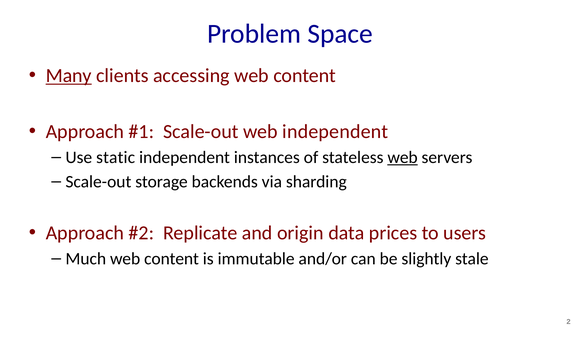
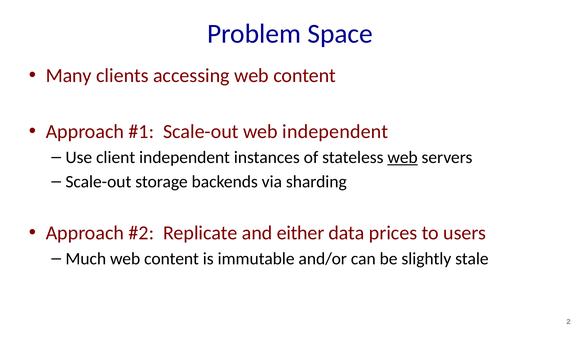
Many underline: present -> none (69, 76)
static: static -> client (116, 158)
origin: origin -> either (301, 233)
